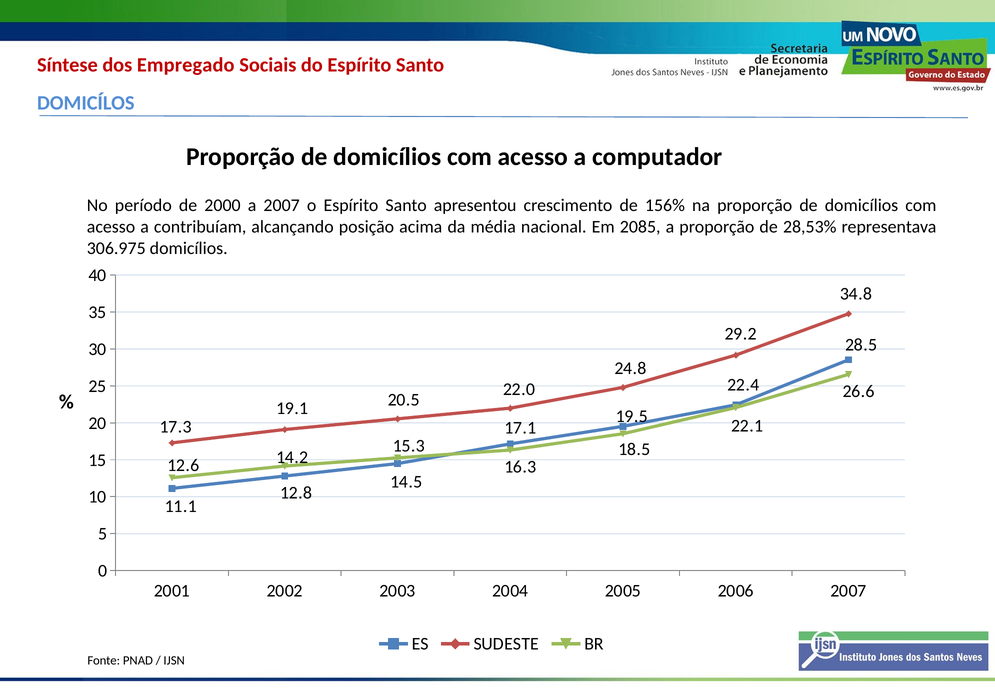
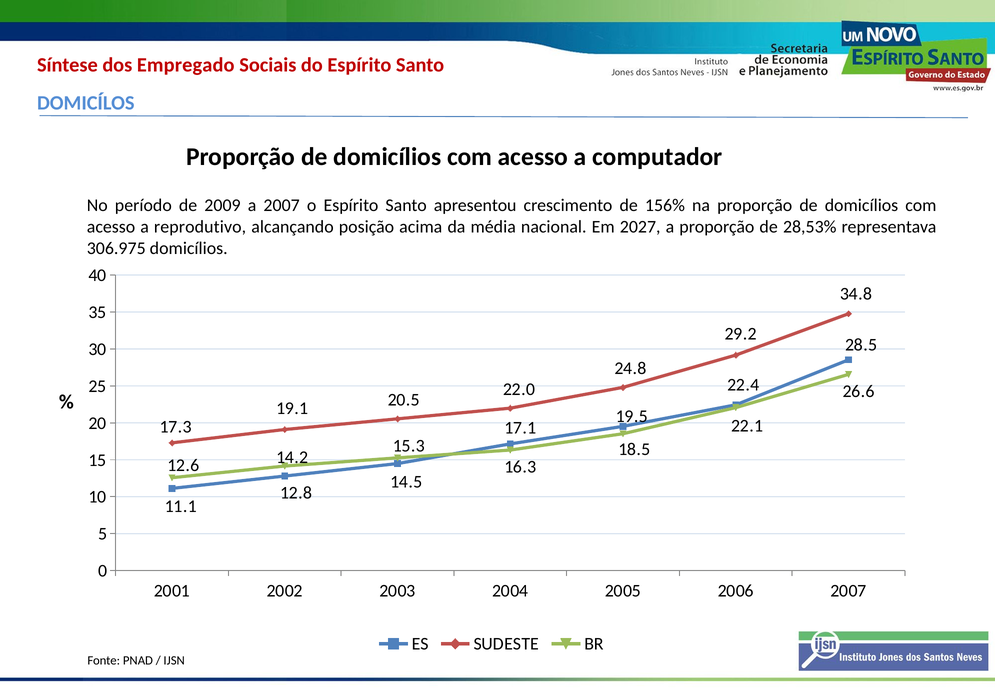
2000: 2000 -> 2009 (222, 205)
contribuíam: contribuíam -> reprodutivo (200, 227)
2085: 2085 -> 2027 (640, 227)
